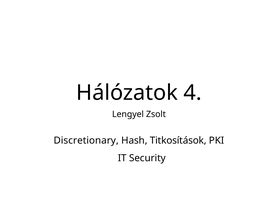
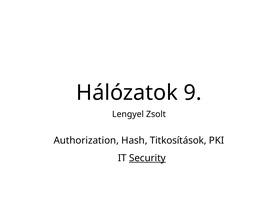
4: 4 -> 9 (193, 93)
Discretionary: Discretionary -> Authorization (86, 141)
Security underline: none -> present (147, 158)
